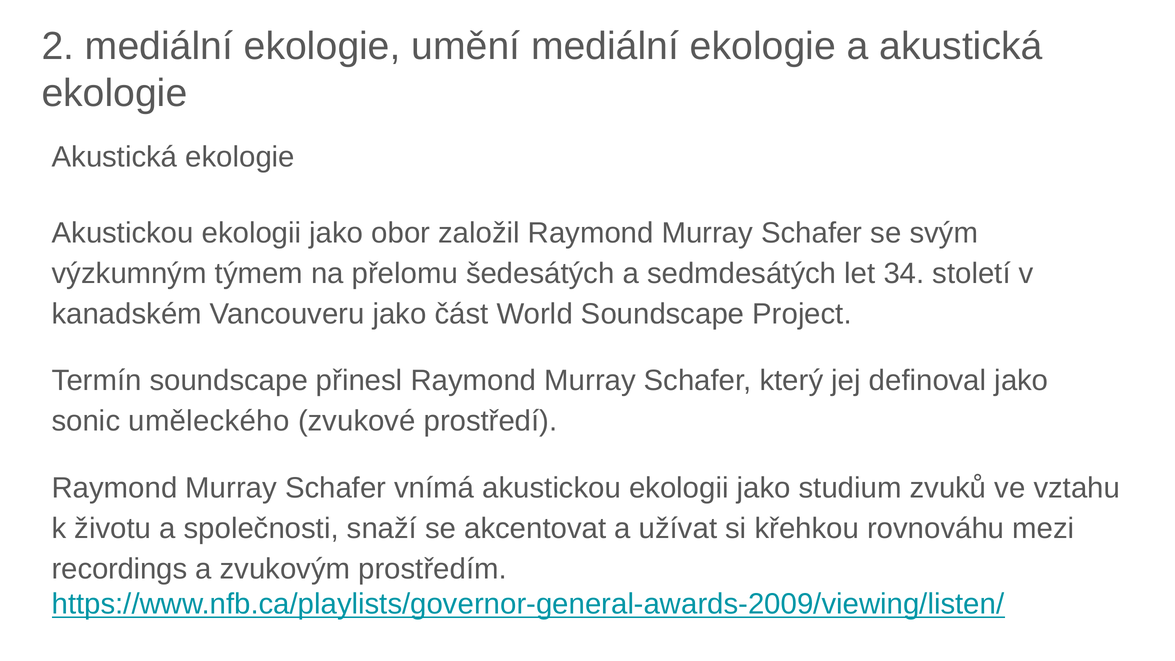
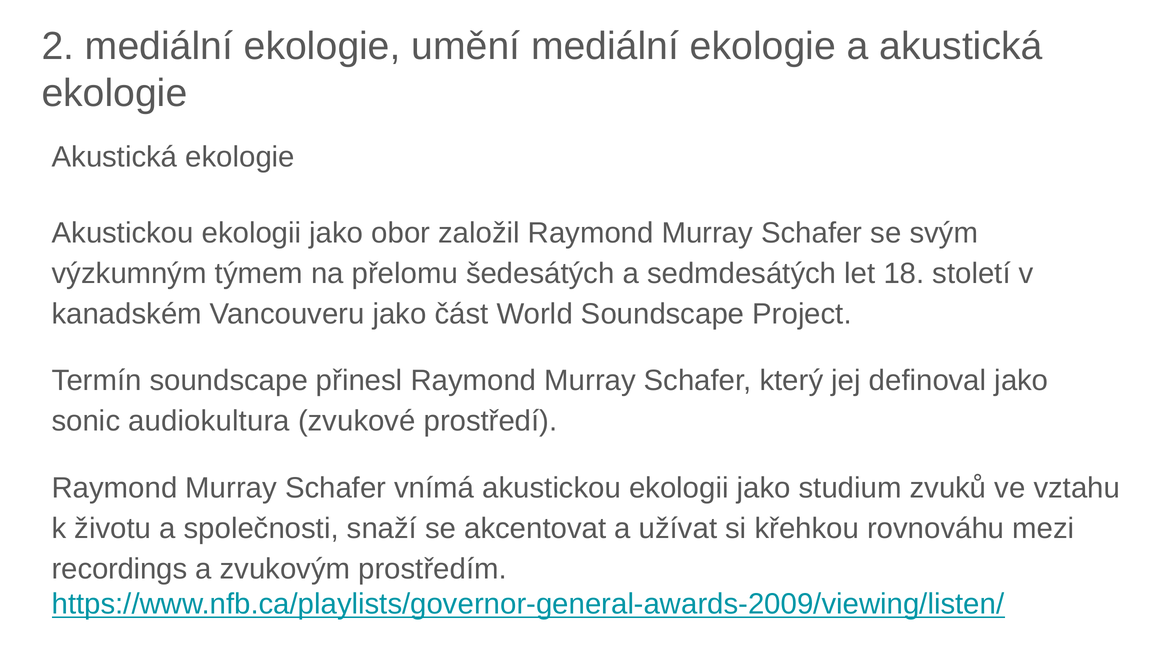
34: 34 -> 18 (904, 274)
uměleckého: uměleckého -> audiokultura (209, 421)
